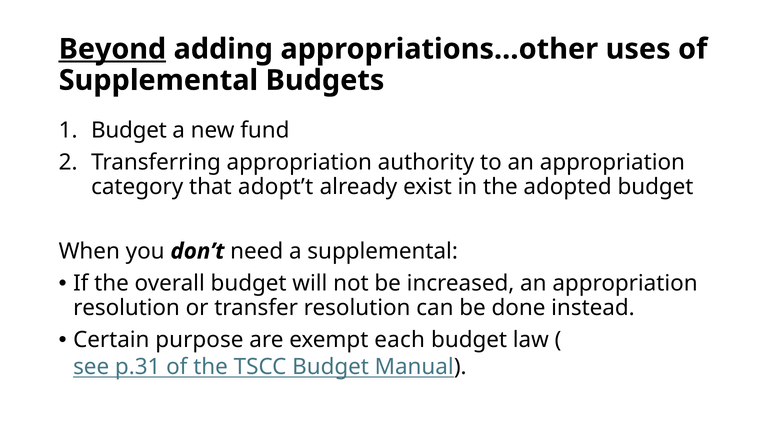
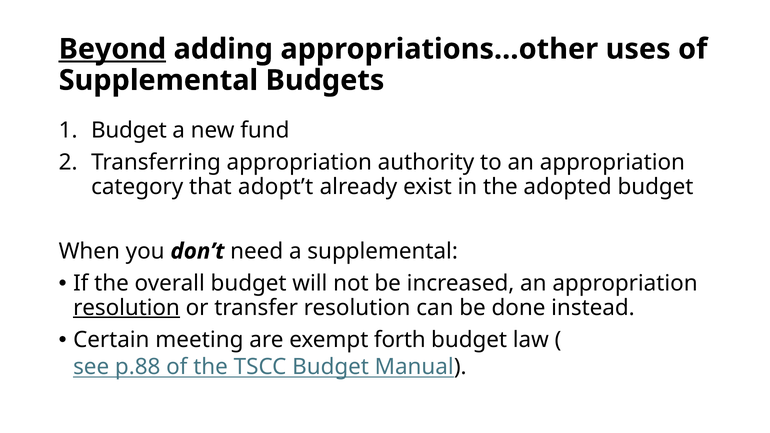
resolution underline: none -> present (127, 308)
purpose: purpose -> meeting (199, 340)
each: each -> forth (400, 340)
p.31: p.31 -> p.88 (138, 367)
